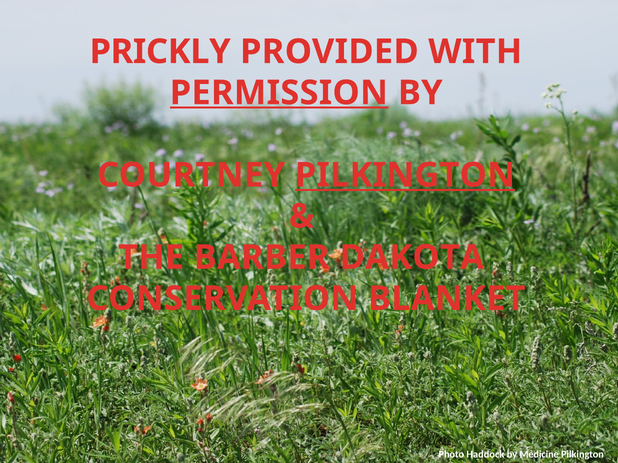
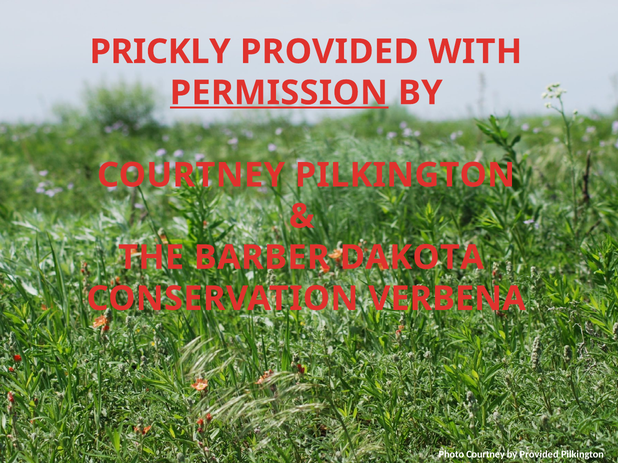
PILKINGTON underline: present -> none (405, 175)
BLANKET: BLANKET -> VERBENA (447, 299)
Photo Haddock: Haddock -> Courtney (486, 455)
by Medicine: Medicine -> Provided (539, 455)
